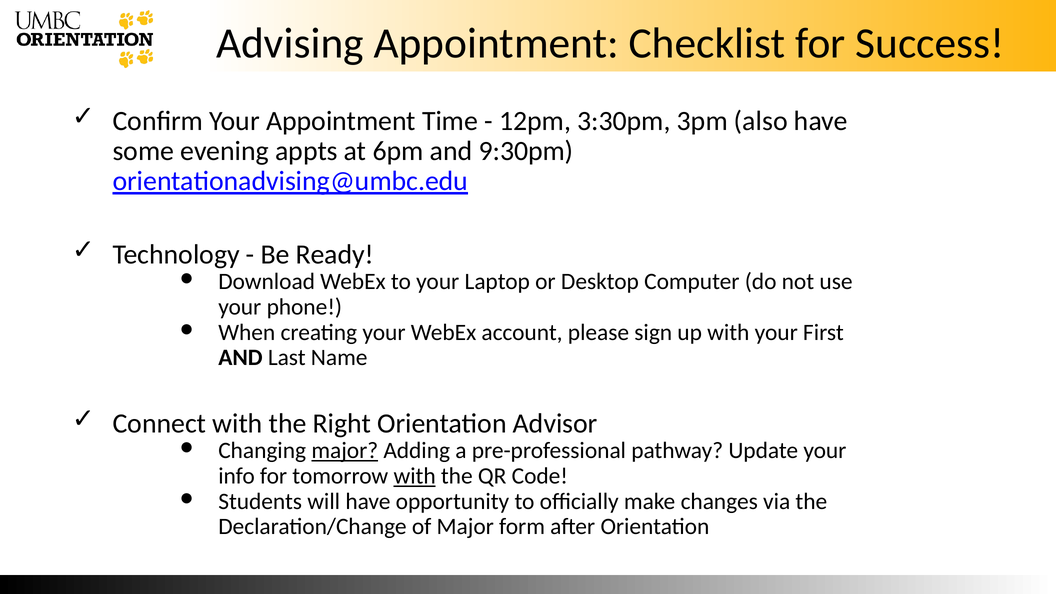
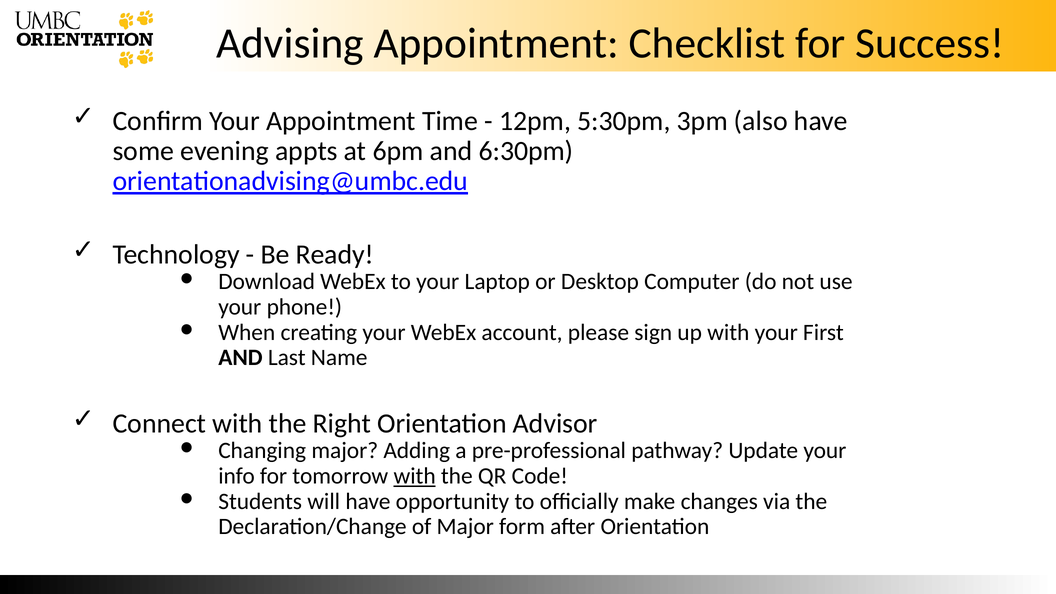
3:30pm: 3:30pm -> 5:30pm (624, 121)
9:30pm: 9:30pm -> 6:30pm (526, 151)
major underline: present -> none (345, 451)
